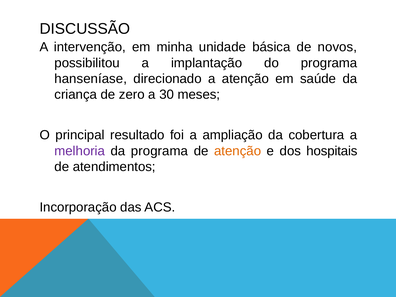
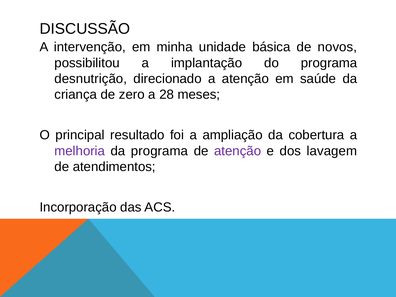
hanseníase: hanseníase -> desnutrição (91, 79)
30: 30 -> 28 (167, 95)
atenção colour: orange -> purple (238, 151)
hospitais: hospitais -> lavagem (332, 151)
